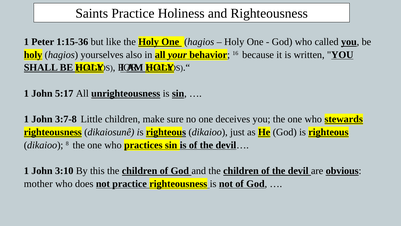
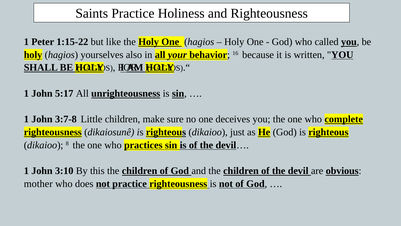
1:15-36: 1:15-36 -> 1:15-22 (72, 42)
stewards: stewards -> complete (344, 119)
